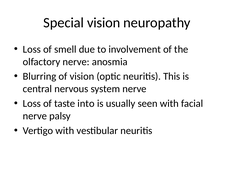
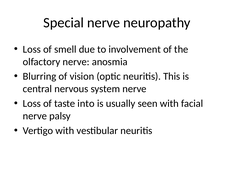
Special vision: vision -> nerve (104, 23)
